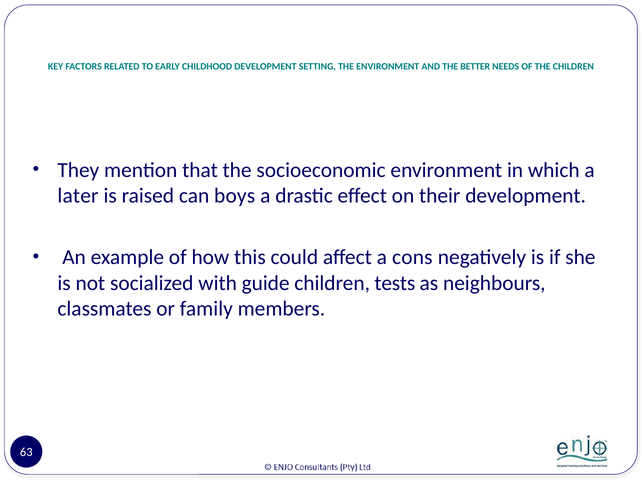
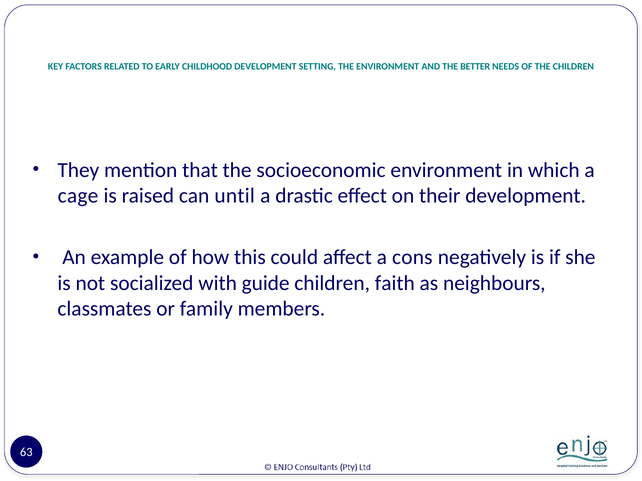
later: later -> cage (78, 196)
boys: boys -> until (235, 196)
tests: tests -> faith (395, 283)
